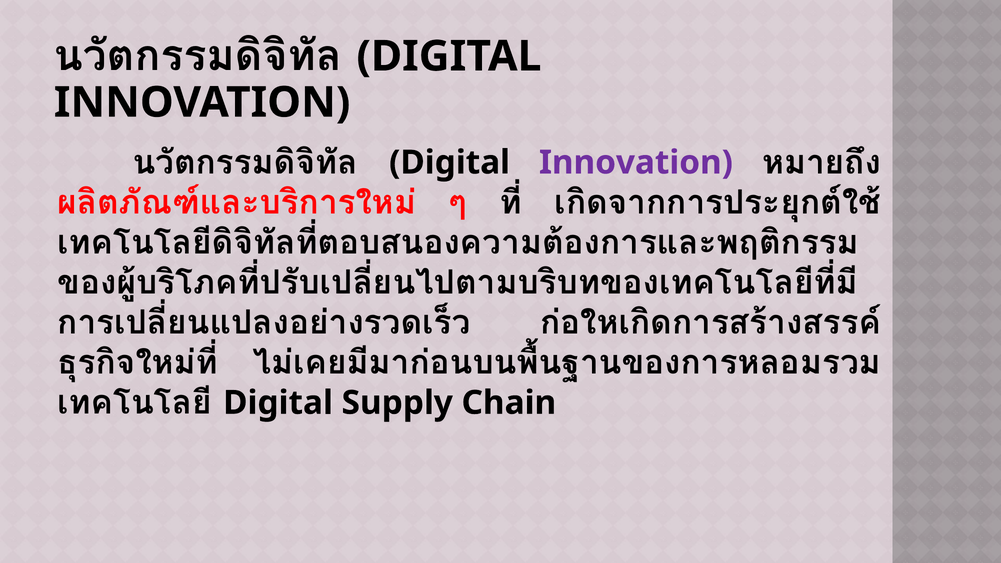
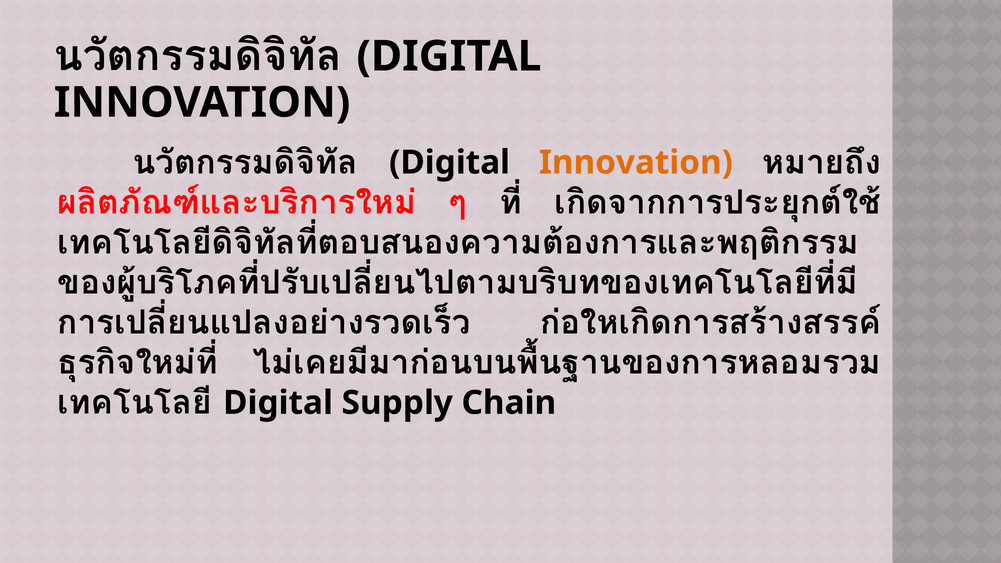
Innovation colour: purple -> orange (636, 163)
